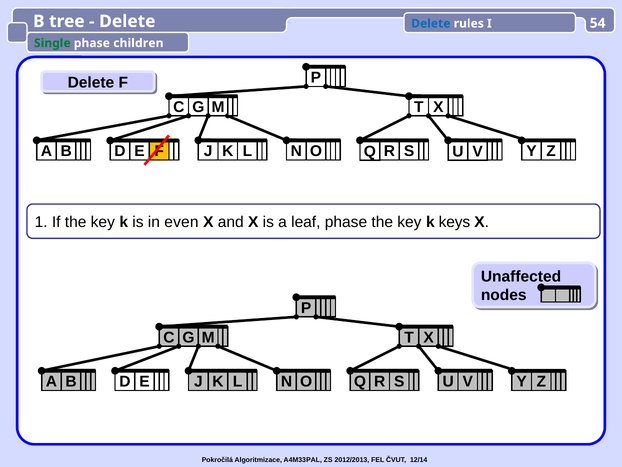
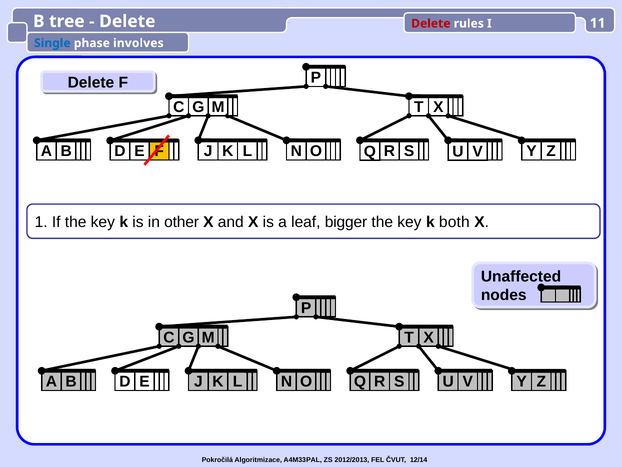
Delete colour: blue -> red (431, 24)
54: 54 -> 11 (598, 23)
Single colour: green -> blue (52, 43)
children: children -> involves (138, 43)
even: even -> other (182, 222)
leaf phase: phase -> bigger (346, 222)
keys: keys -> both (454, 222)
